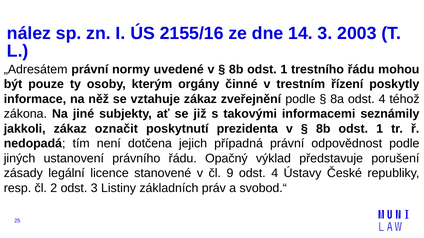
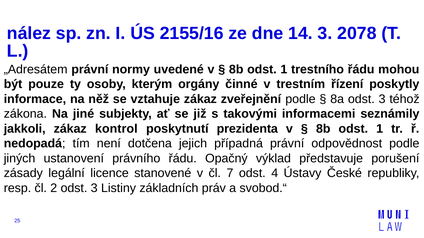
2003: 2003 -> 2078 (357, 33)
8a odst 4: 4 -> 3 (382, 99)
označit: označit -> kontrol (116, 129)
9: 9 -> 7 (230, 174)
